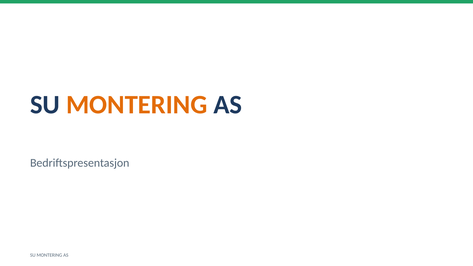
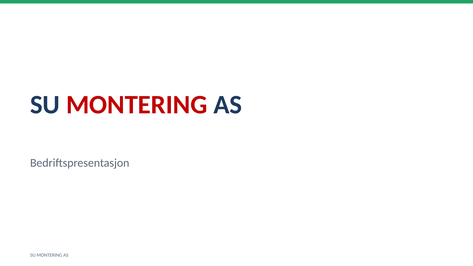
MONTERING colour: orange -> red (137, 105)
